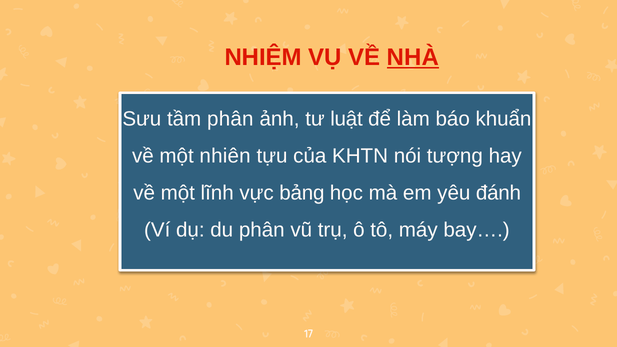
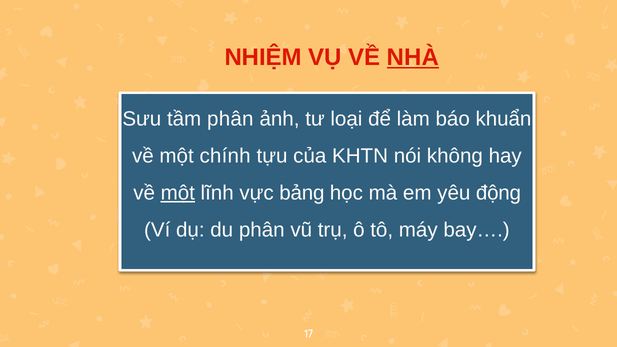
luật: luật -> loại (346, 119)
nhiên: nhiên -> chính (225, 156)
tượng: tượng -> không (455, 156)
một underline: none -> present (178, 193)
đánh: đánh -> động (498, 193)
